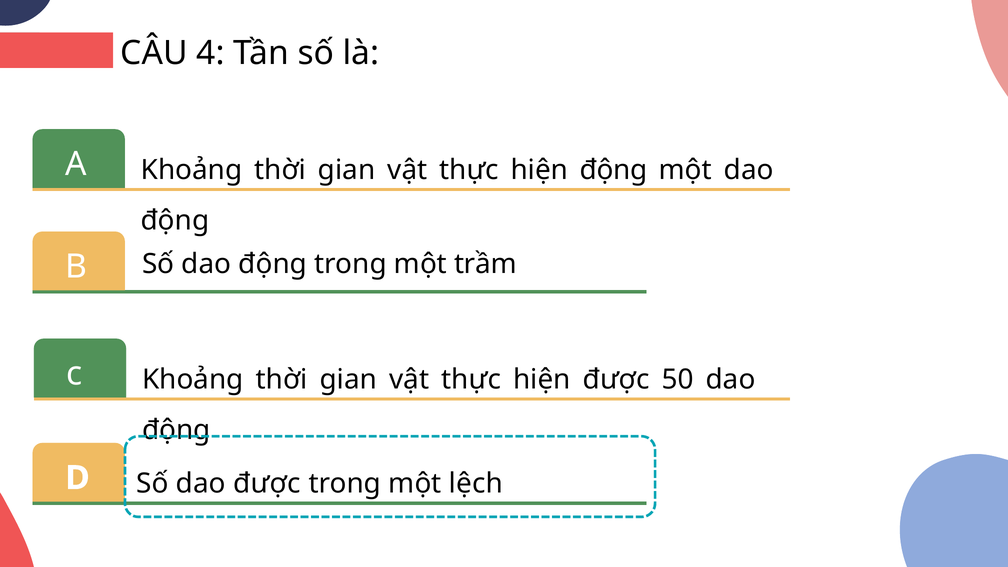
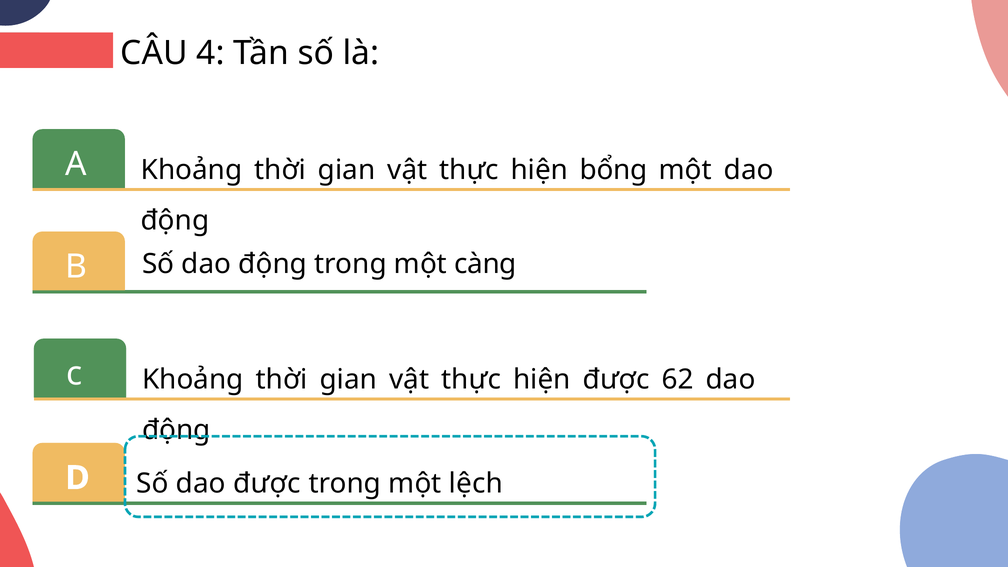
hiện động: động -> bổng (614, 170)
trầm: trầm -> càng (485, 264)
50: 50 -> 62 (678, 379)
